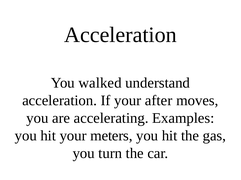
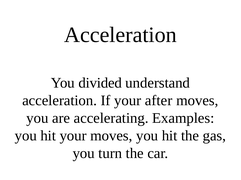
walked: walked -> divided (100, 83)
your meters: meters -> moves (111, 136)
